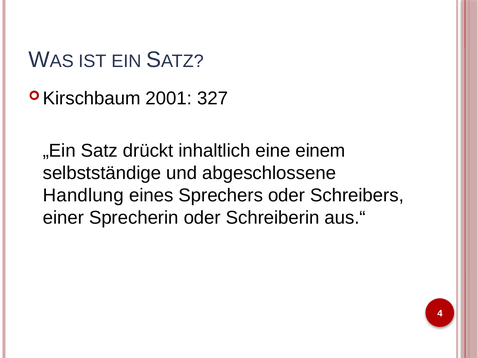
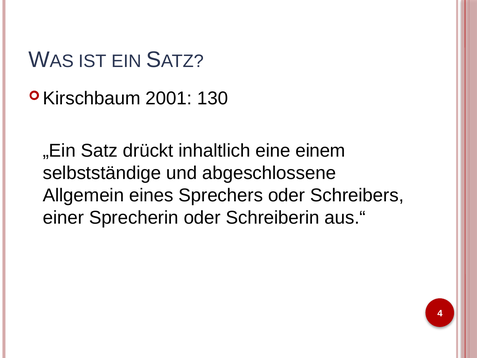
327: 327 -> 130 (213, 98)
Handlung: Handlung -> Allgemein (83, 195)
